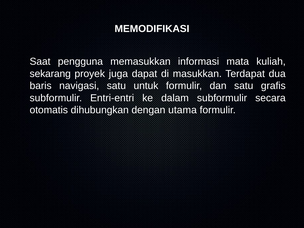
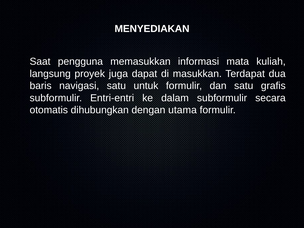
MEMODIFIKASI: MEMODIFIKASI -> MENYEDIAKAN (152, 29)
sekarang: sekarang -> langsung (50, 74)
